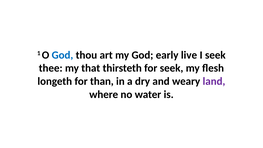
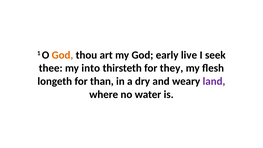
God colour: blue -> orange (62, 55)
that: that -> into (91, 68)
for seek: seek -> they (172, 68)
